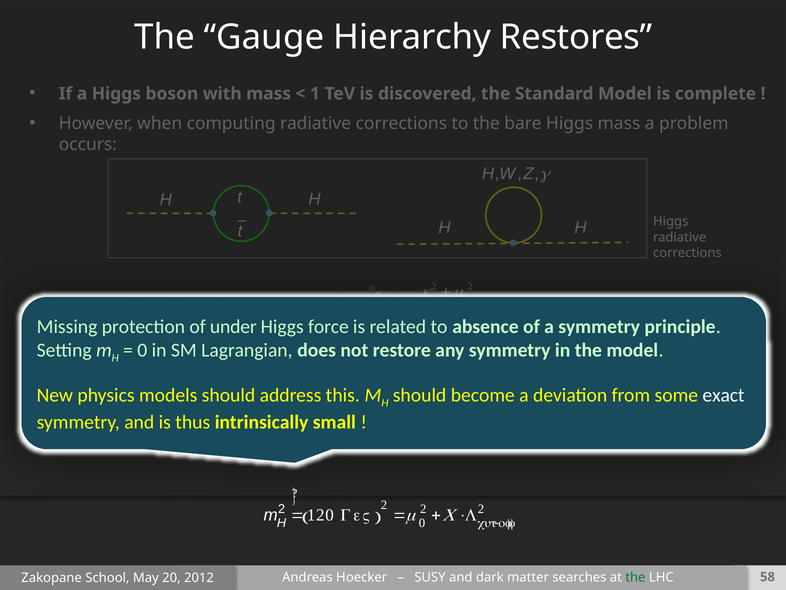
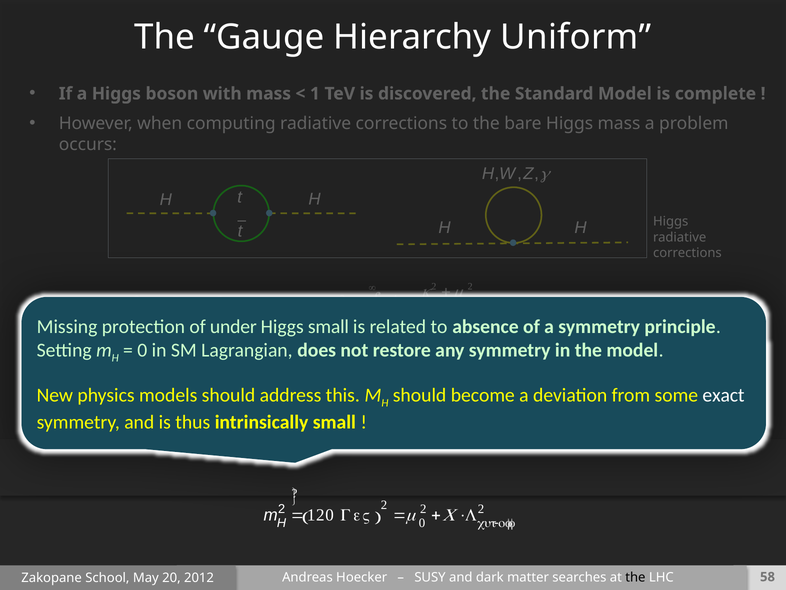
Restores: Restores -> Uniform (576, 37)
Higgs force: force -> small (328, 326)
the colour: green -> black (635, 577)
